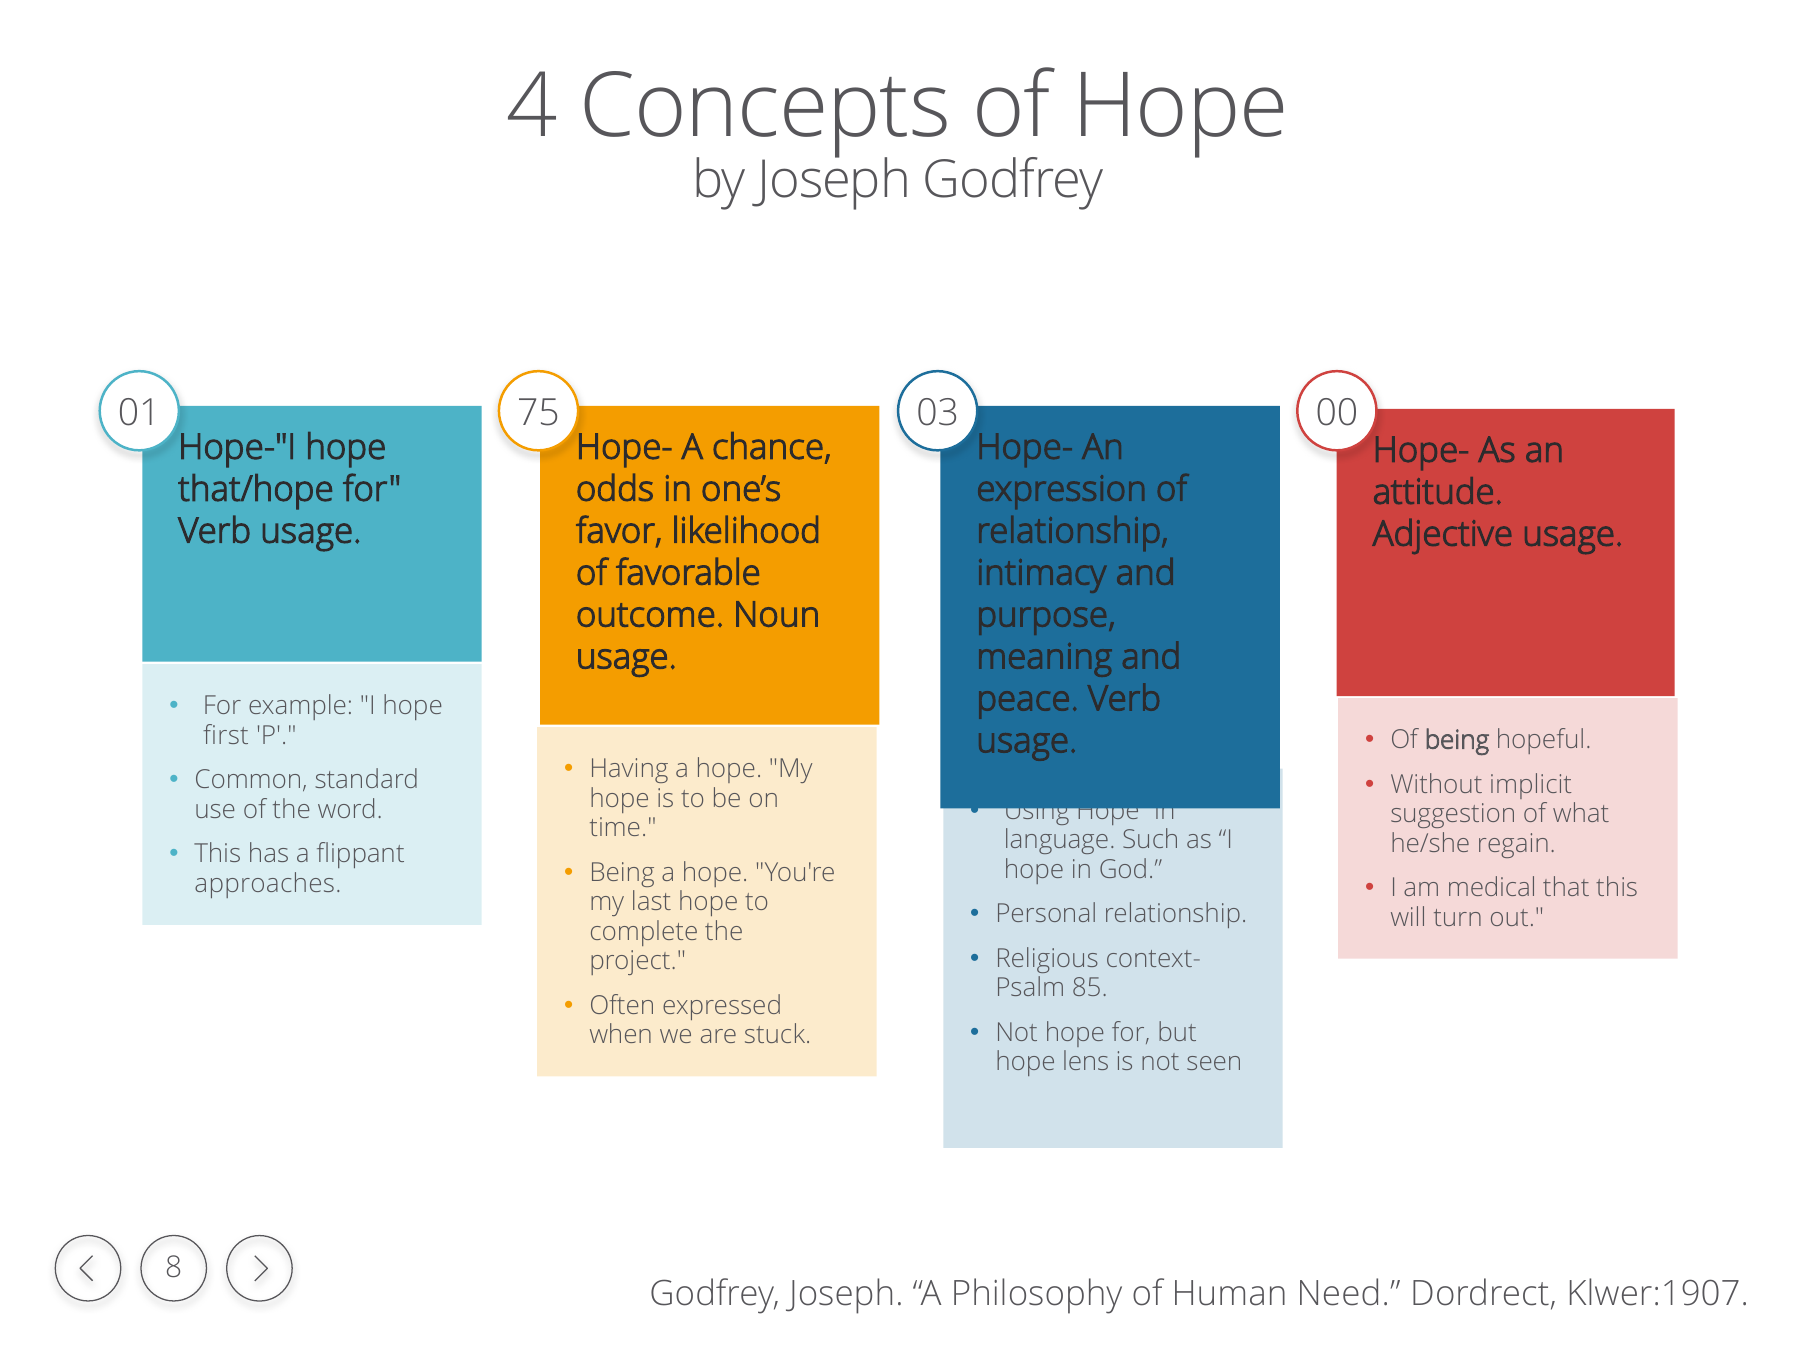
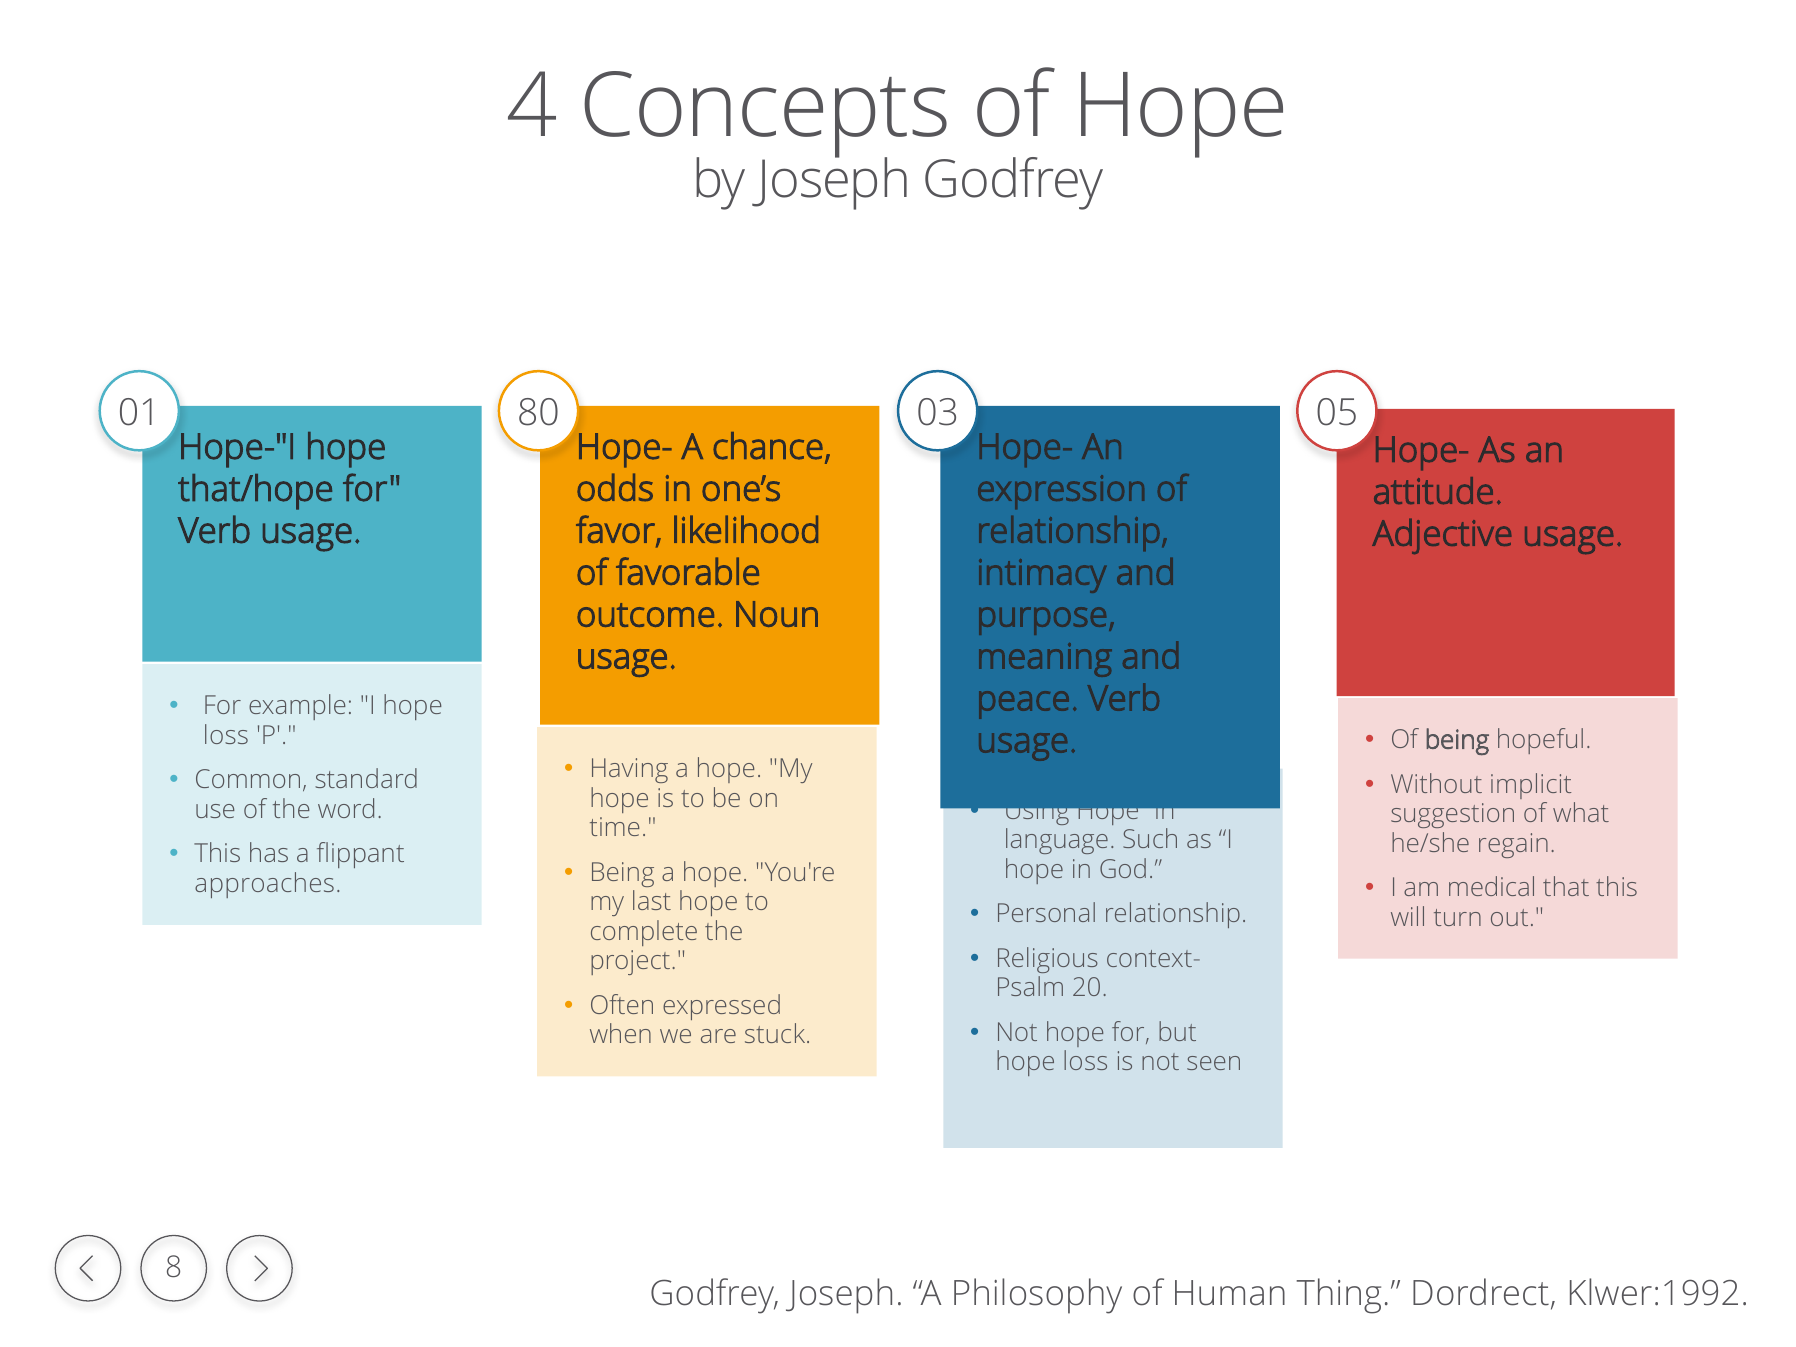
75: 75 -> 80 (538, 413)
00: 00 -> 05 (1337, 413)
first: first -> loss (226, 736)
85: 85 -> 20 (1090, 988)
lens: lens -> loss (1085, 1062)
Need: Need -> Thing (1349, 1294)
Klwer:1907: Klwer:1907 -> Klwer:1992 (1658, 1294)
